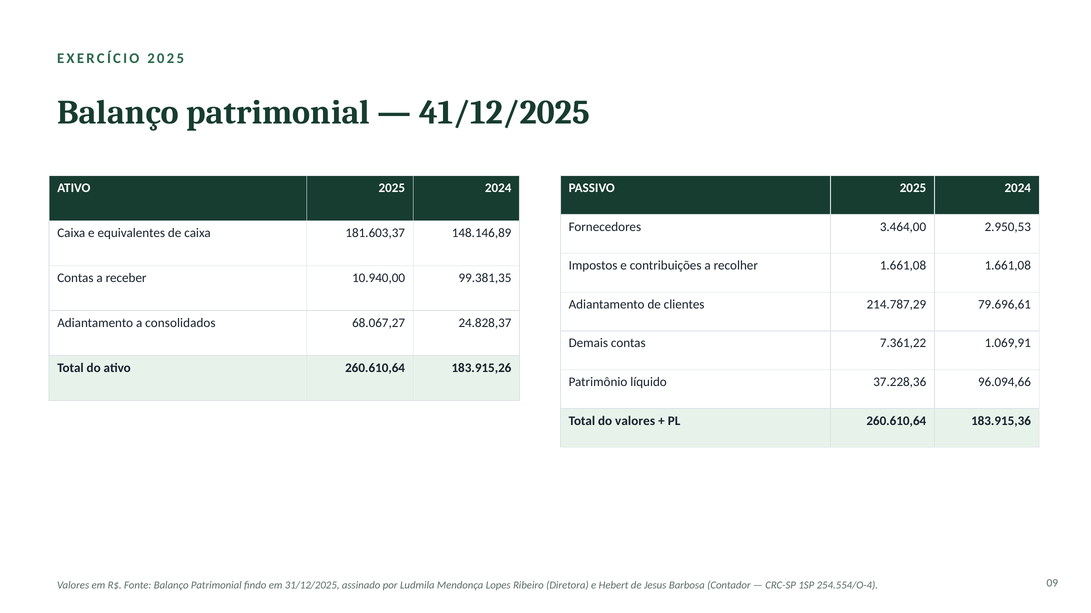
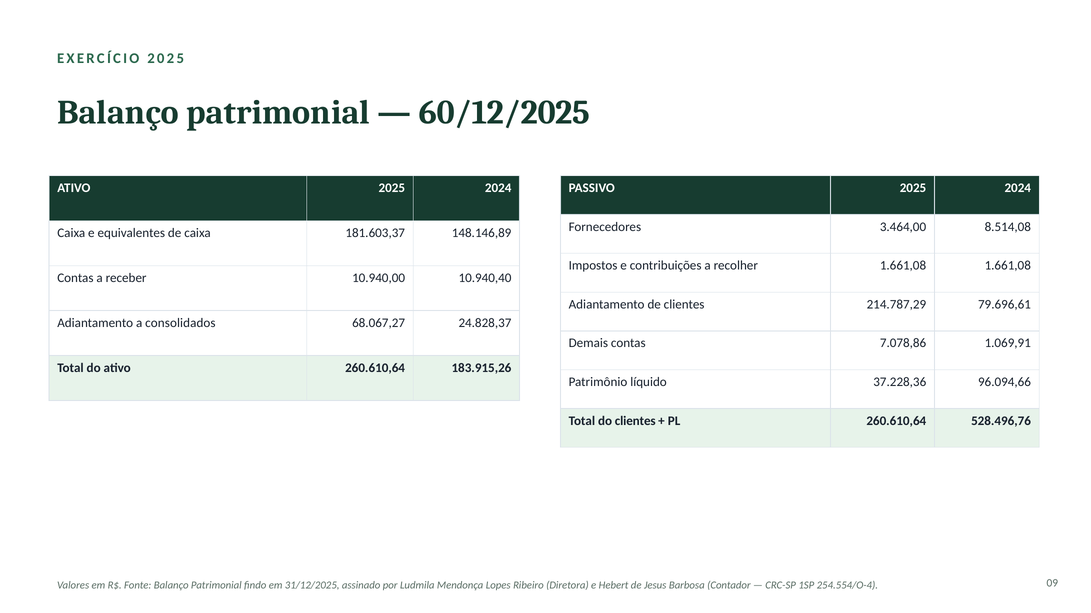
41/12/2025: 41/12/2025 -> 60/12/2025 (505, 113)
2.950,53: 2.950,53 -> 8.514,08 (1008, 227)
99.381,35: 99.381,35 -> 10.940,40 (485, 278)
7.361,22: 7.361,22 -> 7.078,86 (903, 344)
do valores: valores -> clientes (635, 421)
183.915,36: 183.915,36 -> 528.496,76 (1001, 421)
